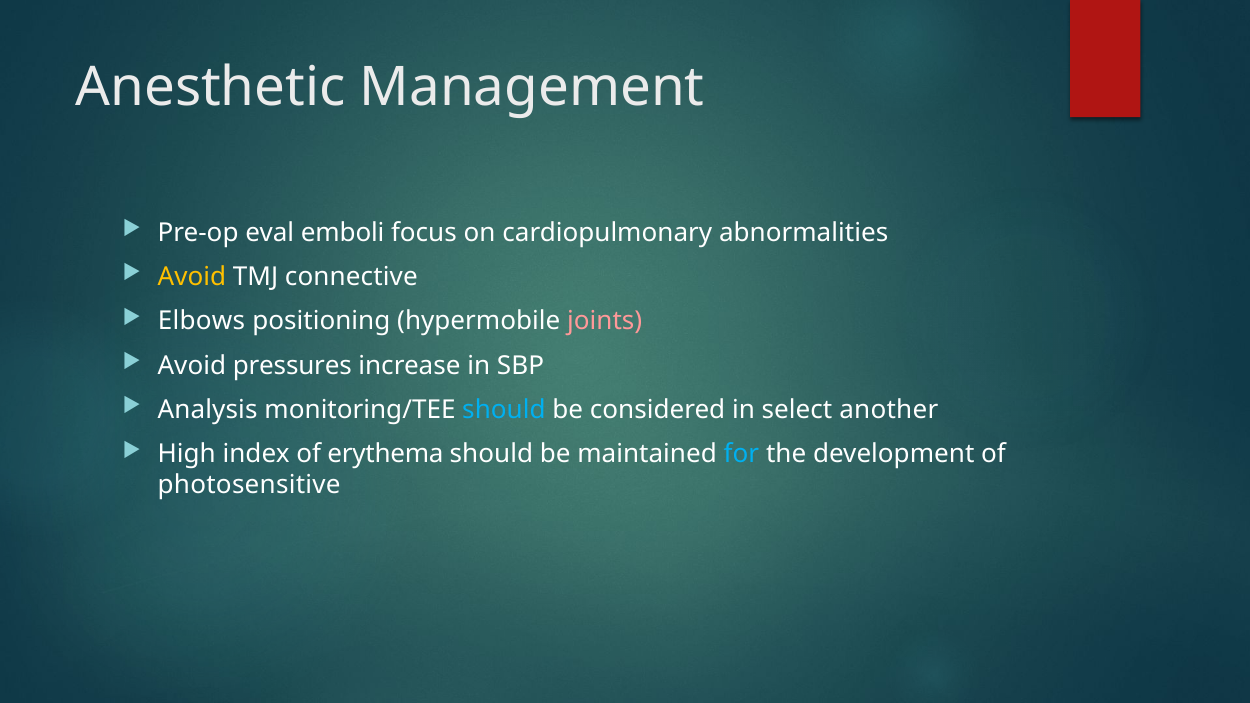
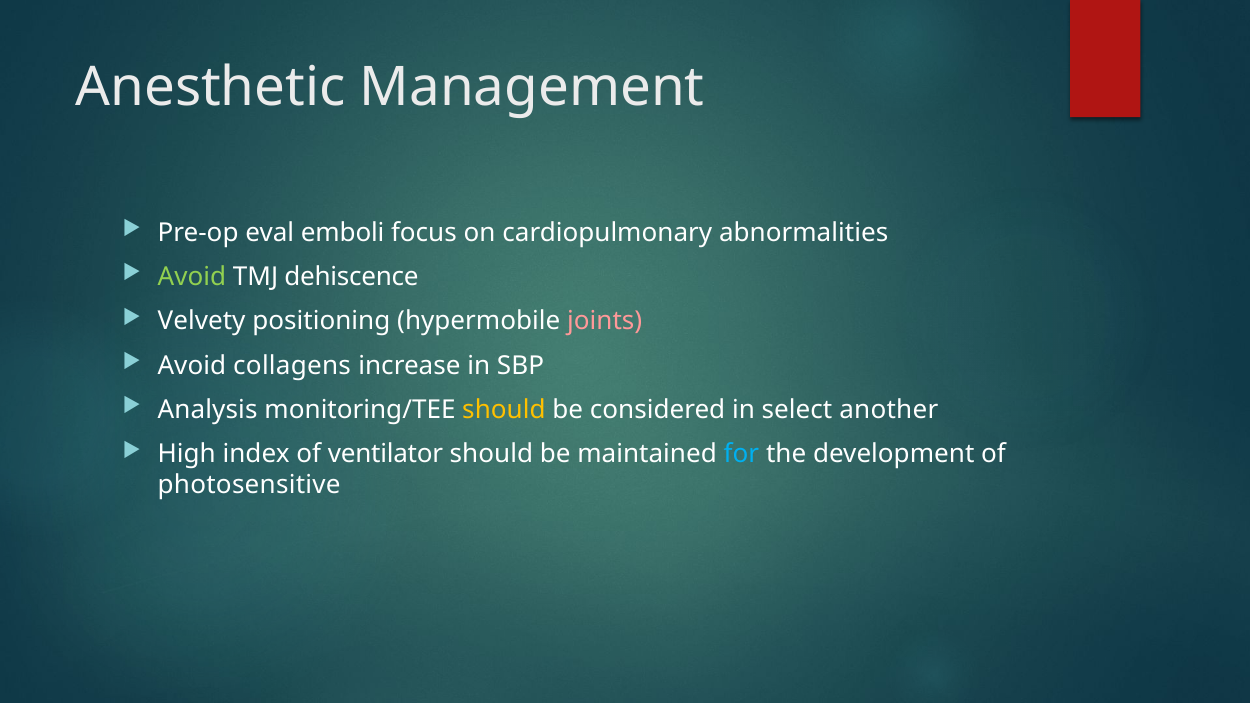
Avoid colour: yellow -> light green (192, 277)
connective: connective -> dehiscence (352, 277)
Elbows: Elbows -> Velvety (202, 321)
pressures: pressures -> collagens (292, 366)
should colour: light blue -> yellow (504, 410)
erythema: erythema -> ventilator (385, 454)
